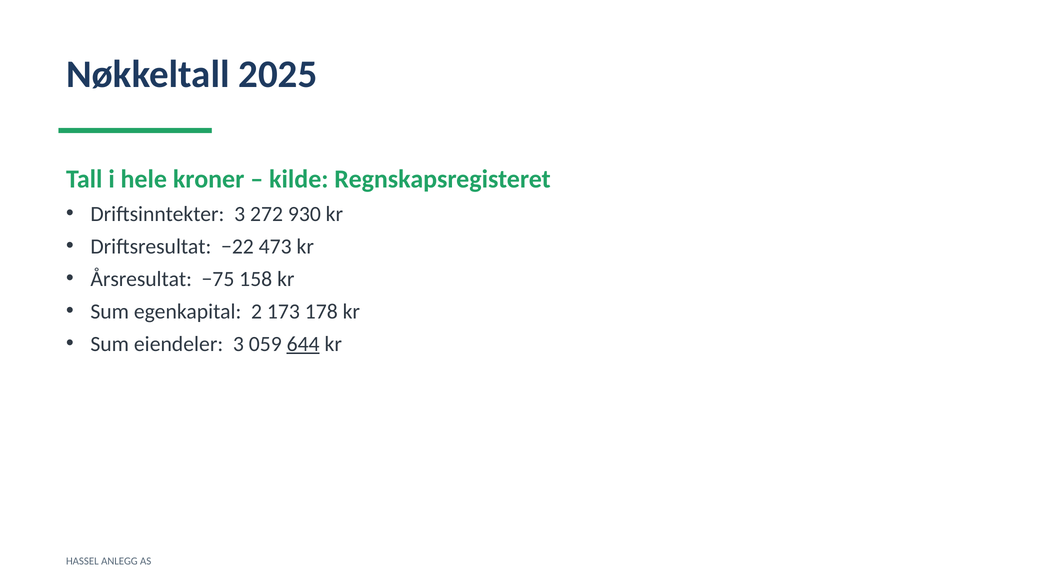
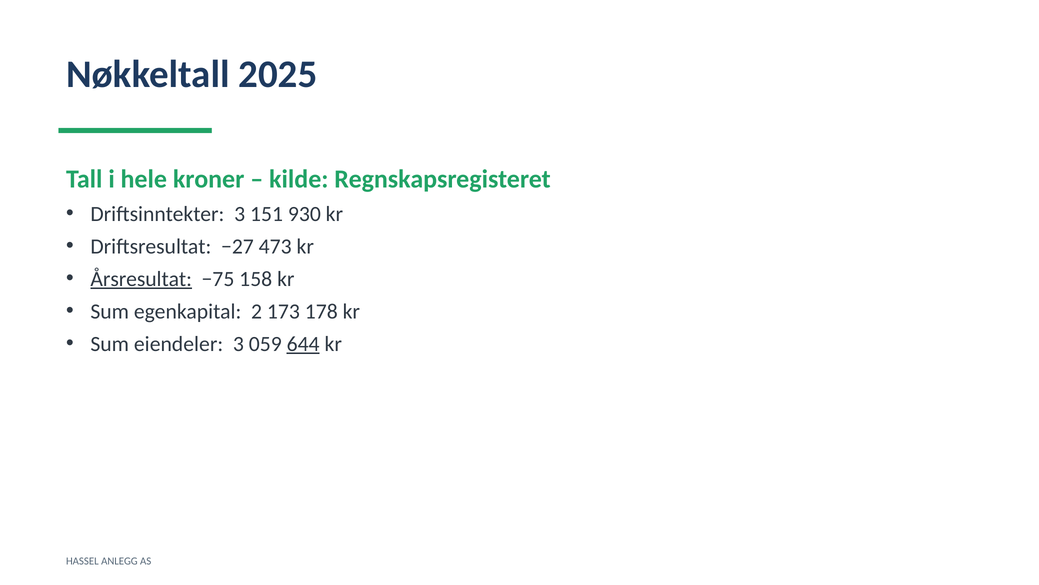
272: 272 -> 151 (267, 214)
−22: −22 -> −27 (237, 246)
Årsresultat underline: none -> present (141, 279)
